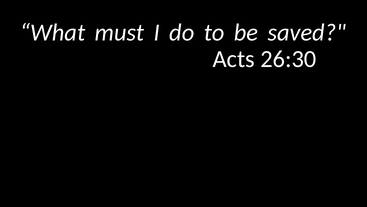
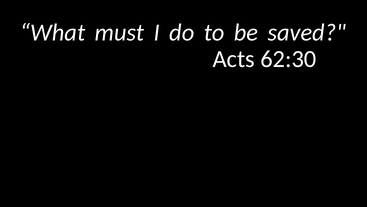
26:30: 26:30 -> 62:30 (288, 59)
